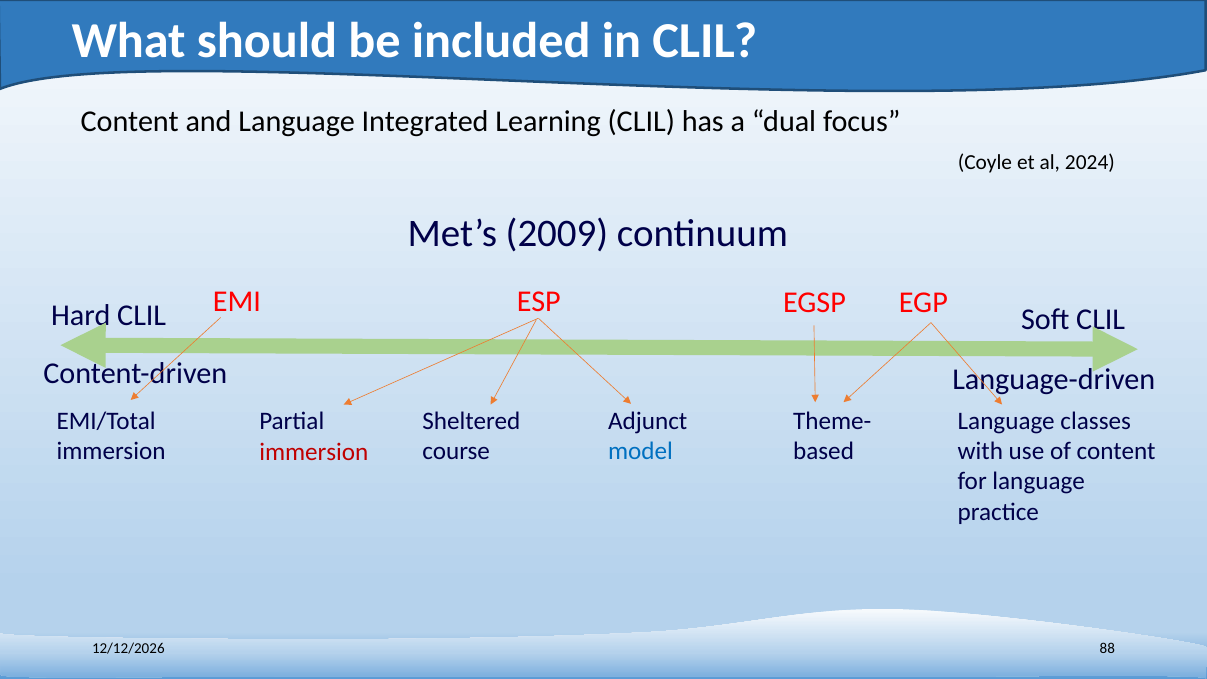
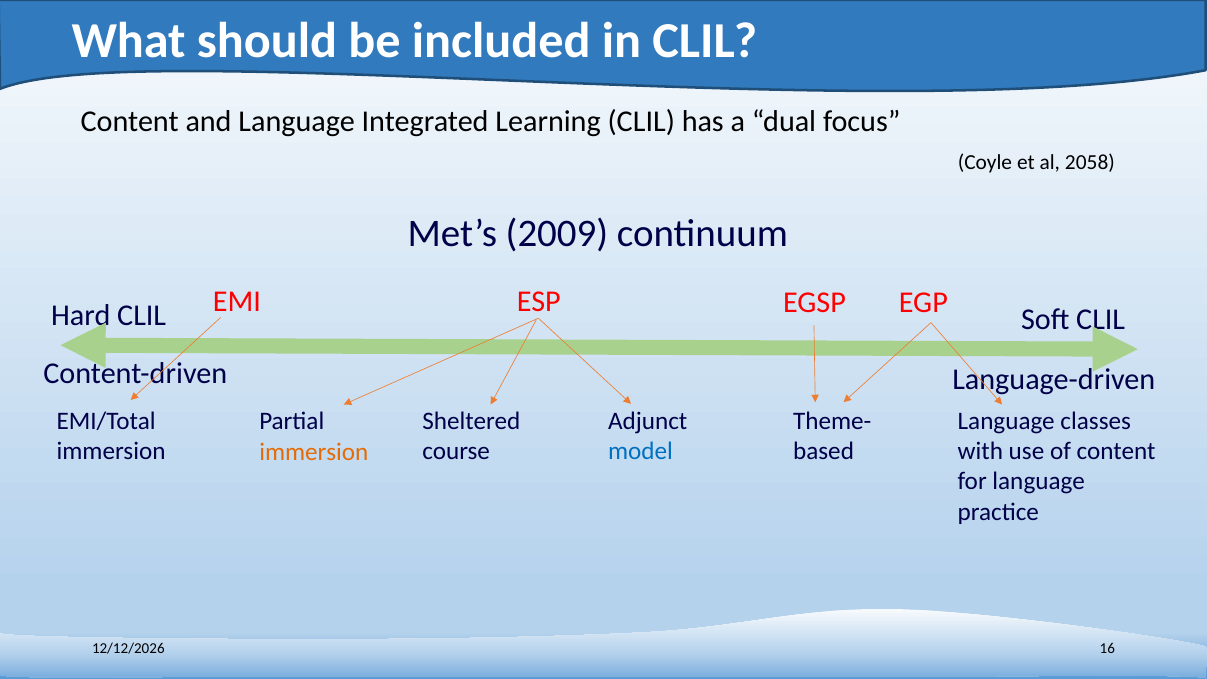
2024: 2024 -> 2058 (1090, 162)
immersion colour: red -> orange (314, 452)
88: 88 -> 16 (1107, 648)
